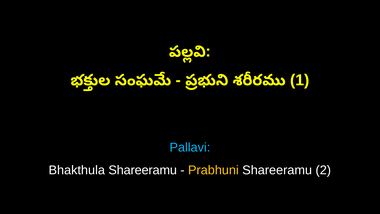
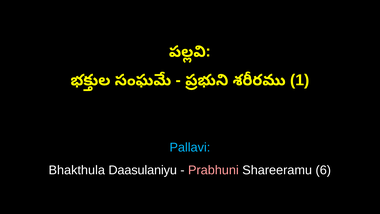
Bhakthula Shareeramu: Shareeramu -> Daasulaniyu (143, 170)
Prabhuni colour: yellow -> pink (213, 170)
2: 2 -> 6 (323, 170)
